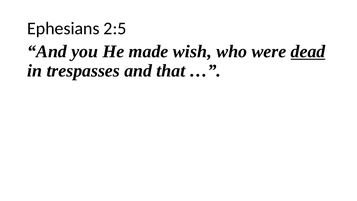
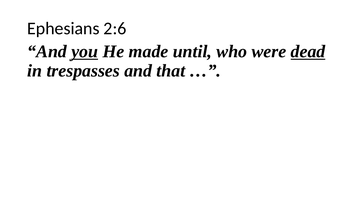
2:5: 2:5 -> 2:6 (115, 28)
you underline: none -> present (85, 51)
wish: wish -> until (192, 51)
